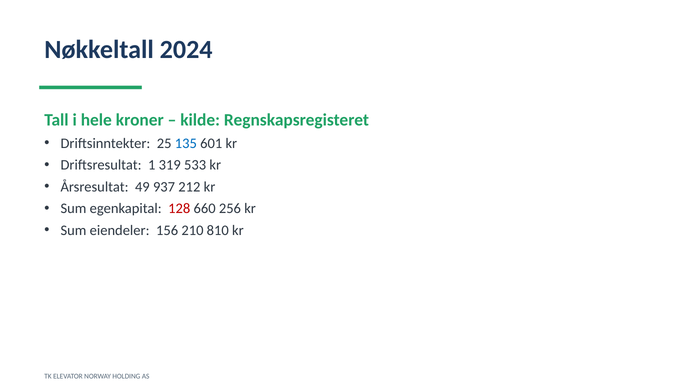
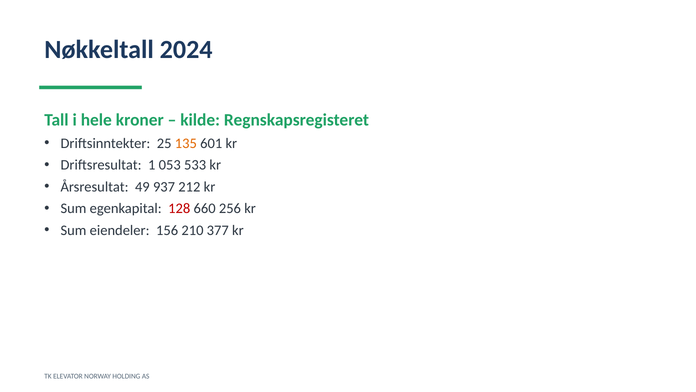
135 colour: blue -> orange (186, 143)
319: 319 -> 053 (170, 165)
810: 810 -> 377 (218, 230)
